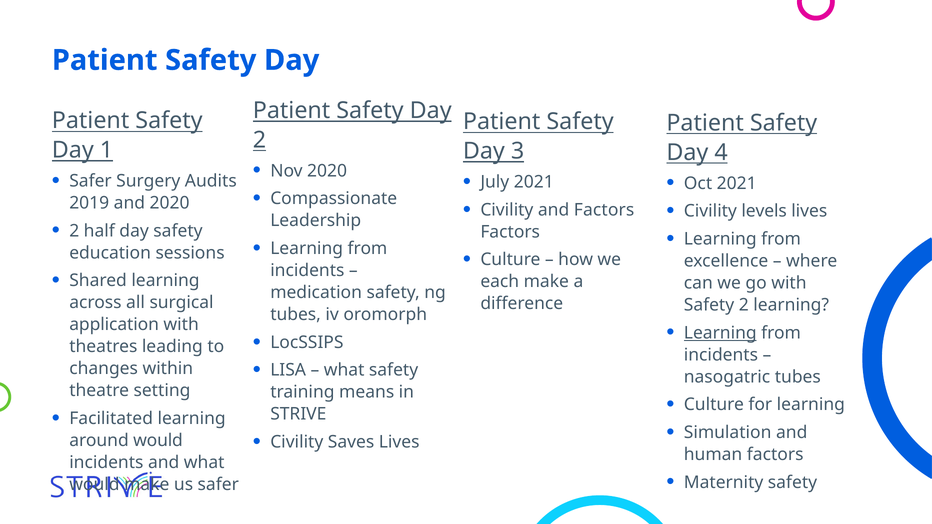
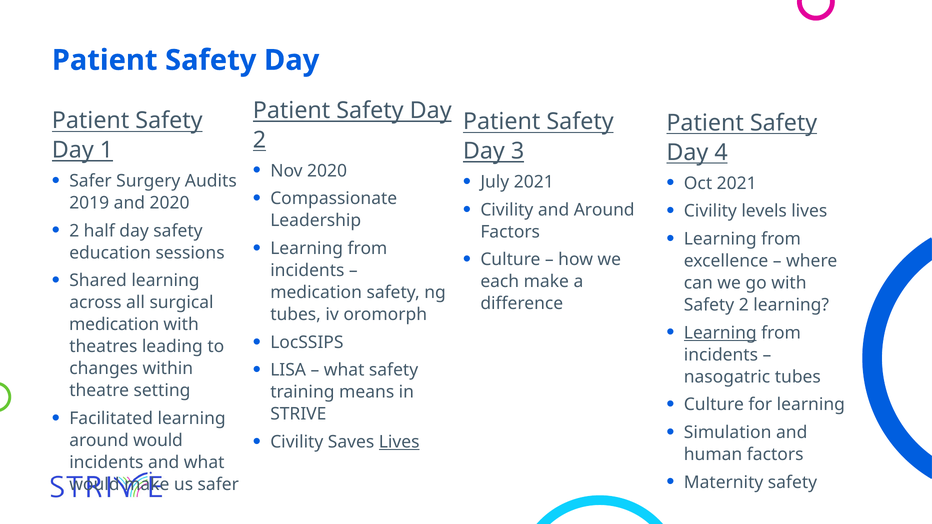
and Factors: Factors -> Around (604, 210)
application: application -> medication (114, 325)
Lives underline: none -> present (399, 442)
